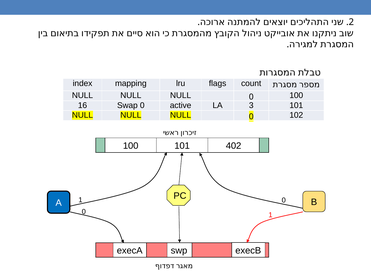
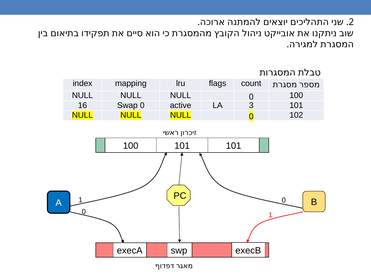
101 402: 402 -> 101 (234, 146)
